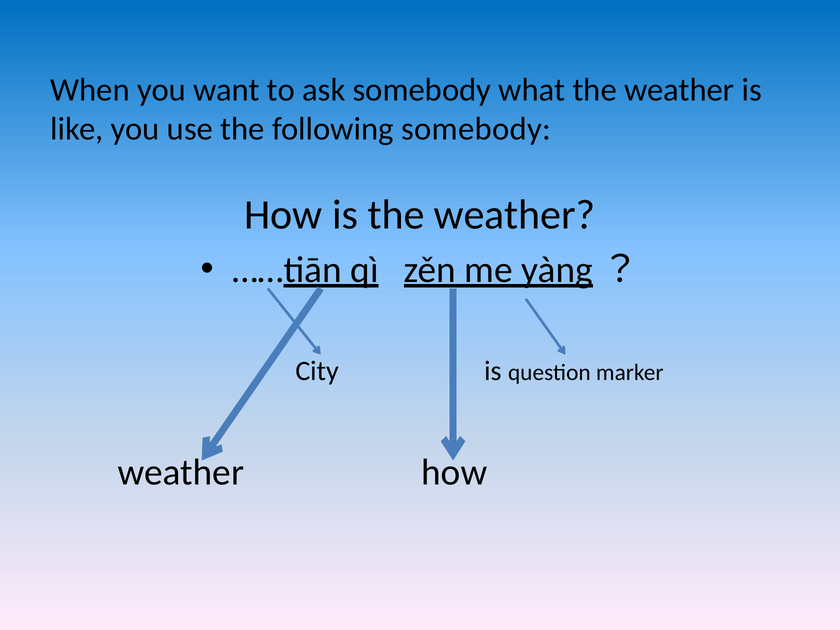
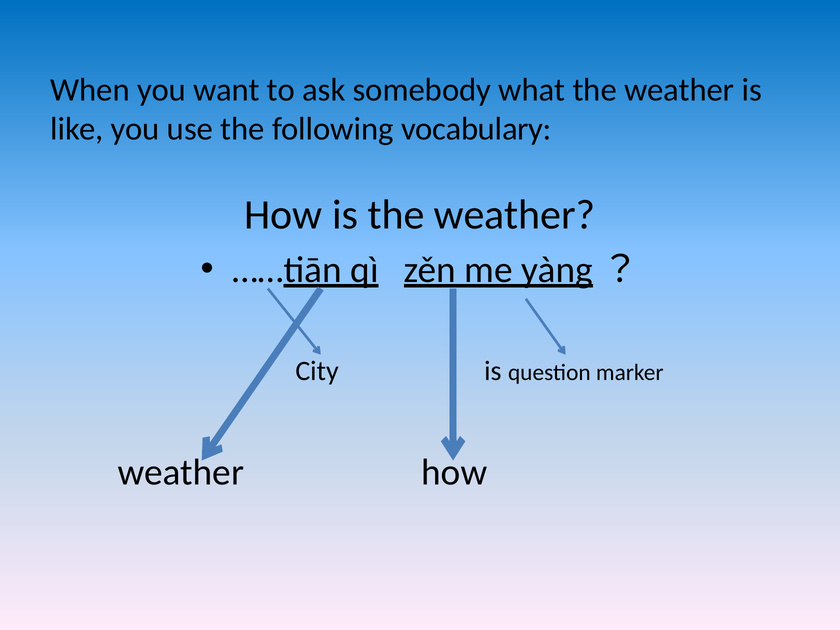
following somebody: somebody -> vocabulary (476, 129)
